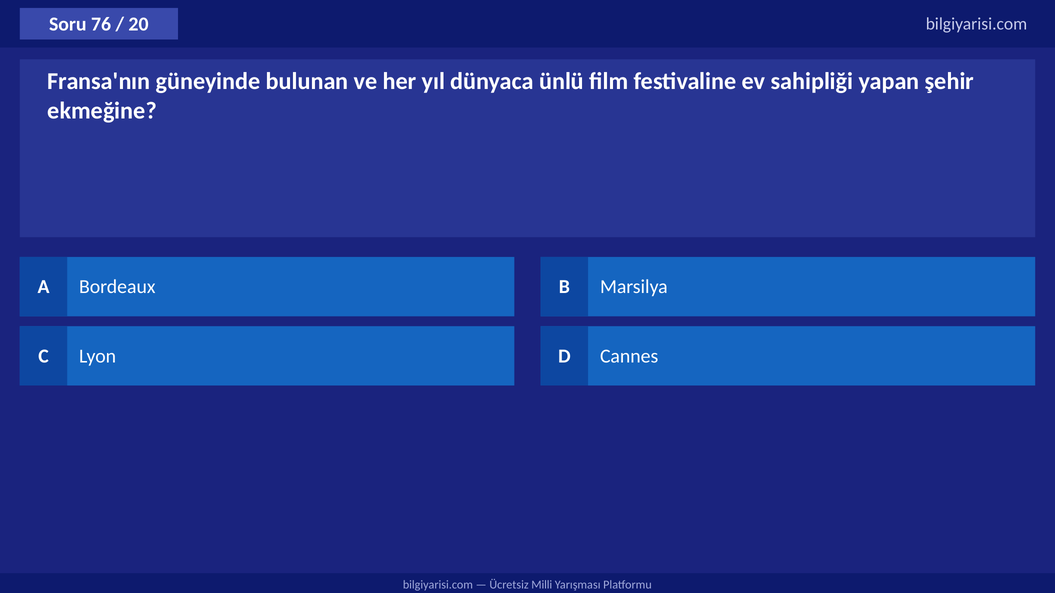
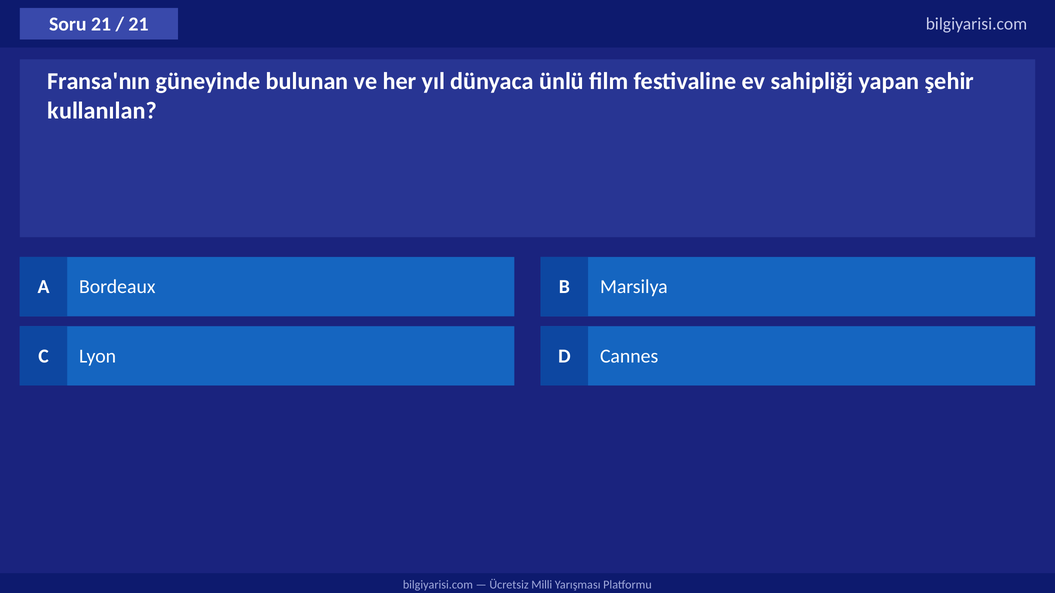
Soru 76: 76 -> 21 (101, 24)
20: 20 -> 21 (139, 24)
ekmeğine: ekmeğine -> kullanılan (102, 111)
